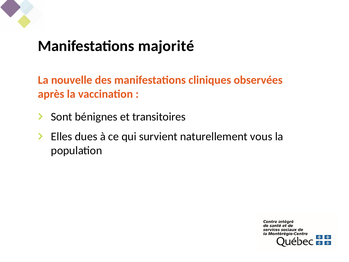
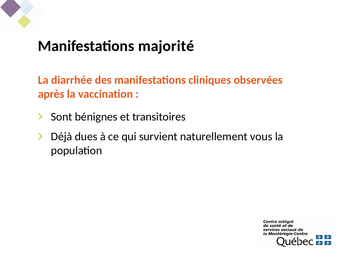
nouvelle: nouvelle -> diarrhée (72, 80)
Elles: Elles -> Déjà (62, 136)
